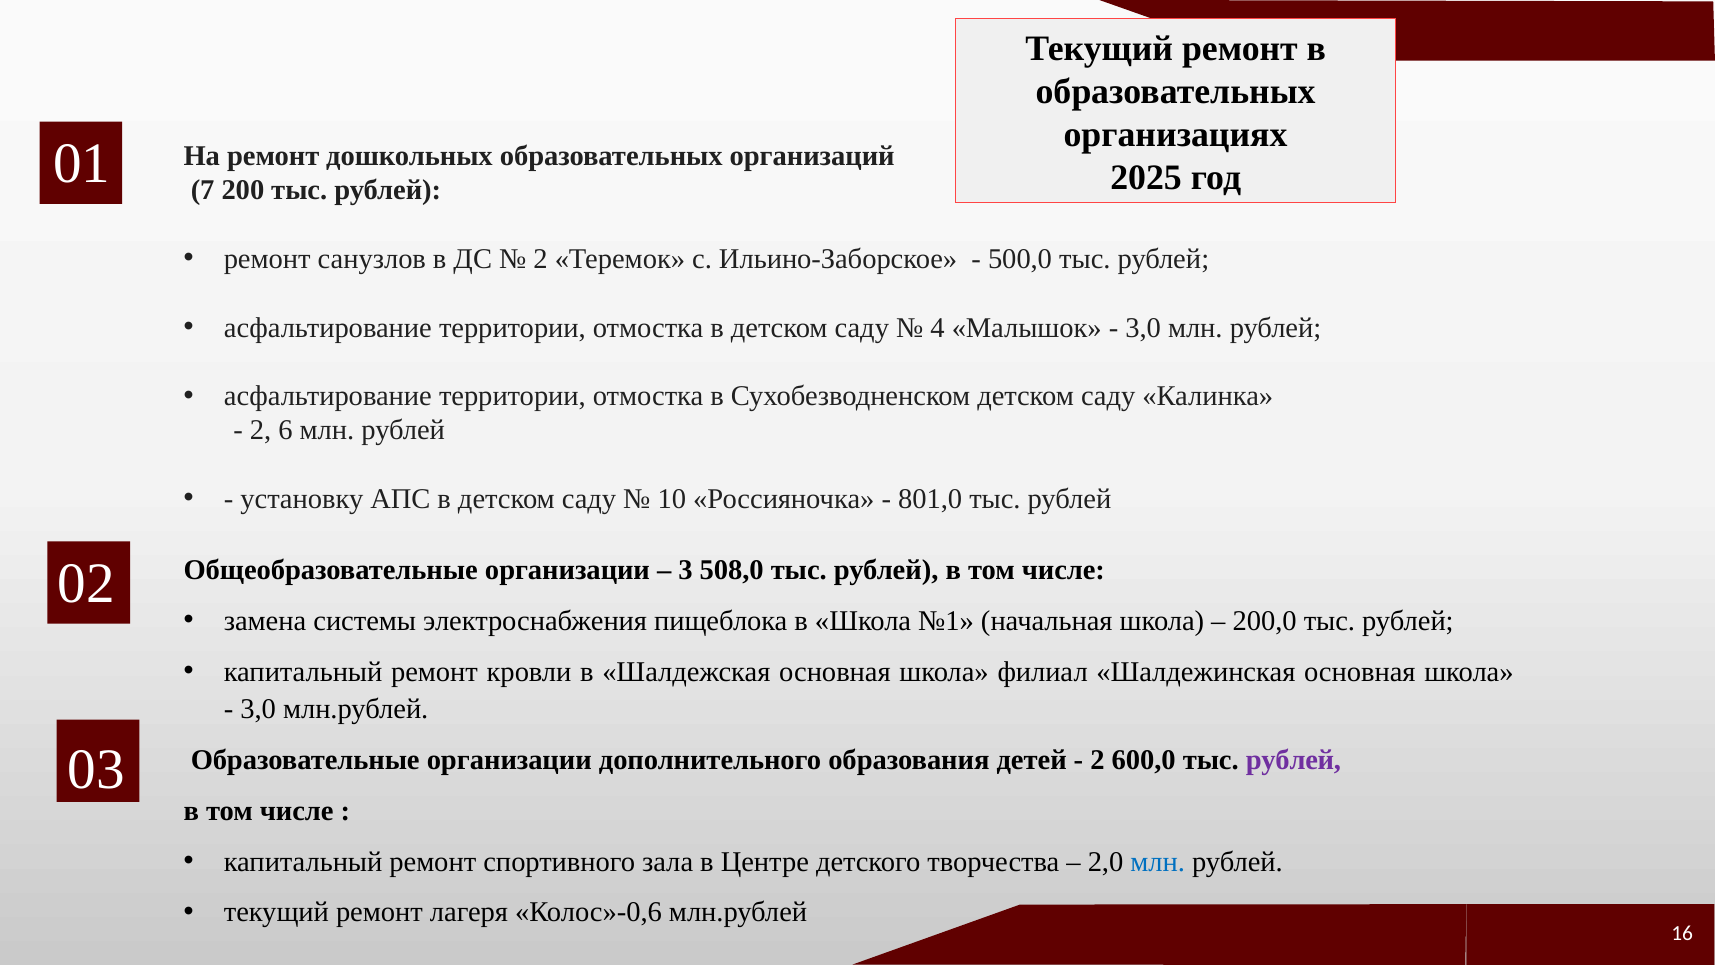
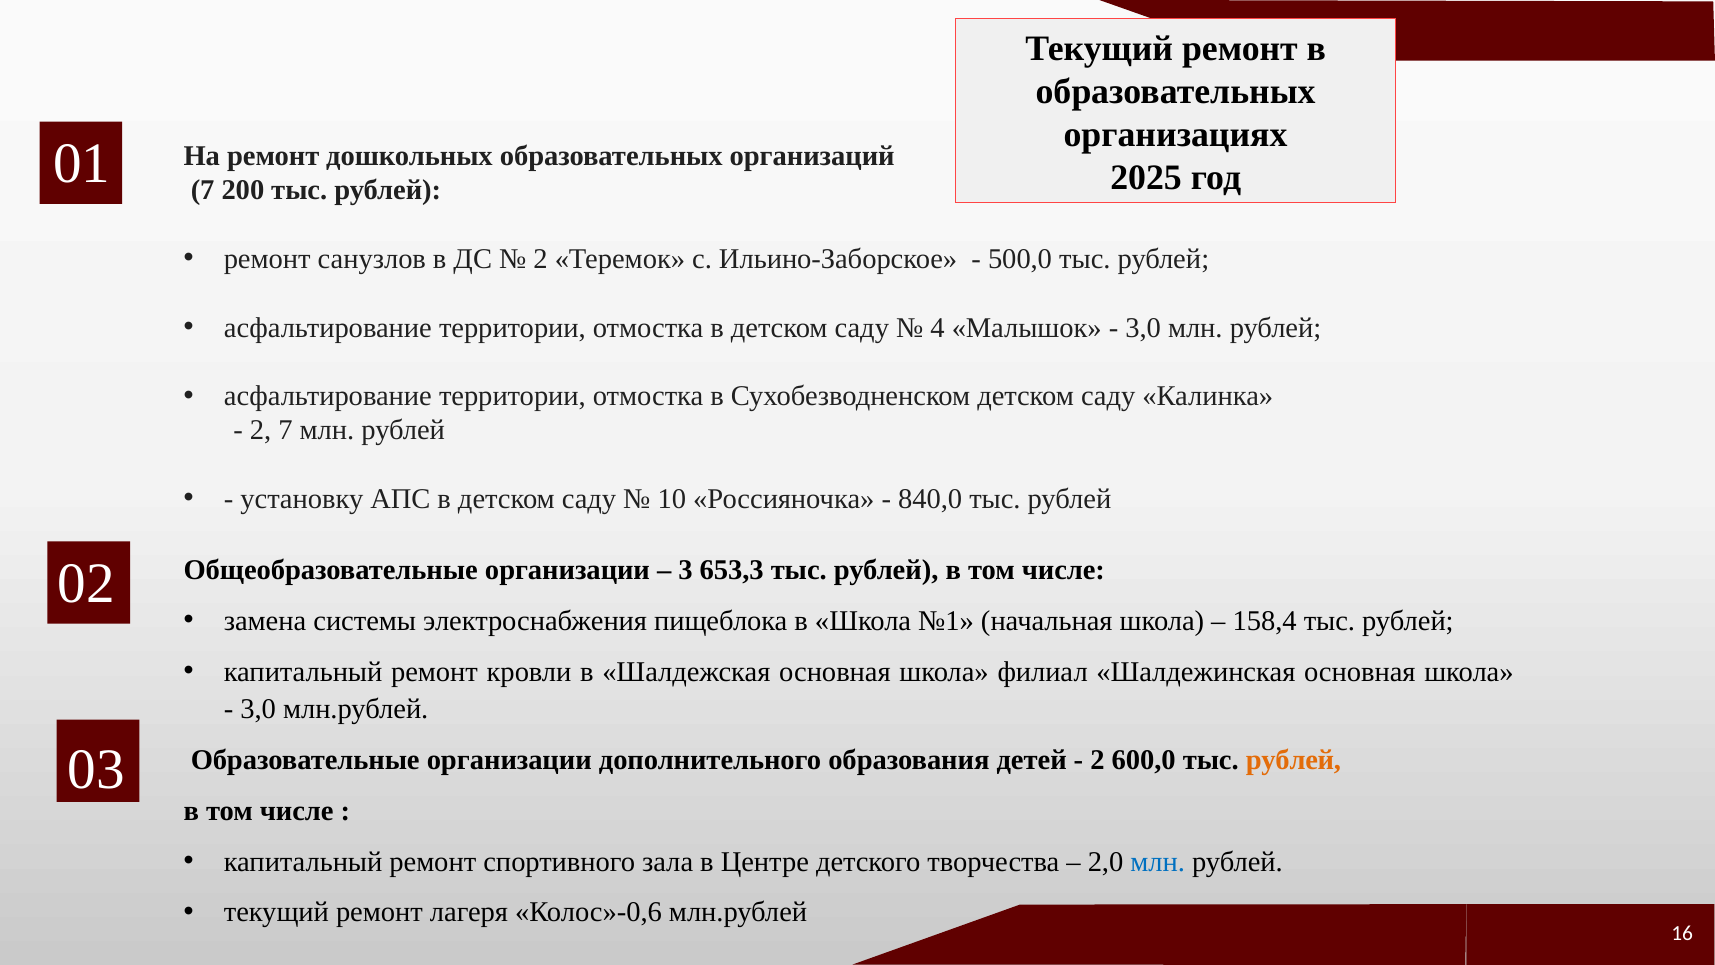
2 6: 6 -> 7 (285, 430)
801,0: 801,0 -> 840,0 (930, 499)
508,0: 508,0 -> 653,3 (732, 570)
200,0: 200,0 -> 158,4 (1265, 621)
рублей colour: purple -> orange (1293, 759)
